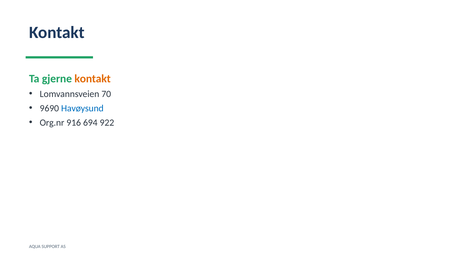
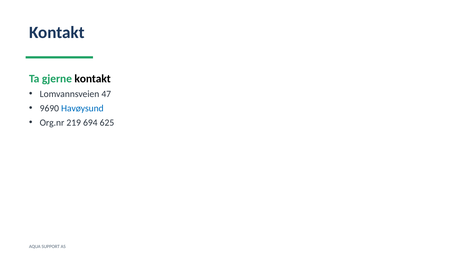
kontakt colour: orange -> black (93, 79)
70: 70 -> 47 (106, 94)
916: 916 -> 219 (74, 122)
922: 922 -> 625 (107, 122)
